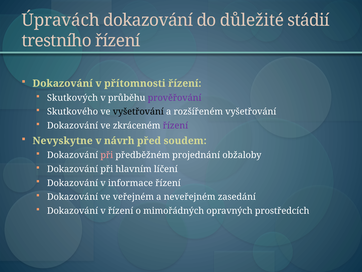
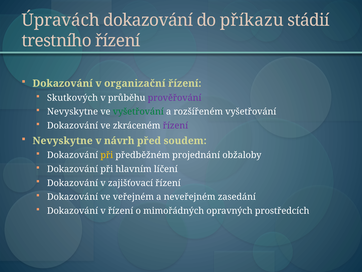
důležité: důležité -> příkazu (252, 20)
přítomnosti: přítomnosti -> organizační (135, 83)
Skutkového: Skutkového -> Nevyskytne (73, 112)
vyšetřování colour: black -> green (138, 112)
při colour: pink -> yellow (107, 155)
informace: informace -> zajišťovací (130, 183)
